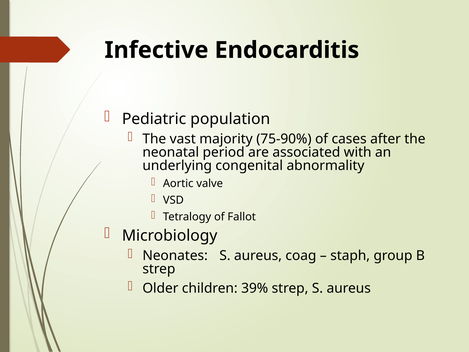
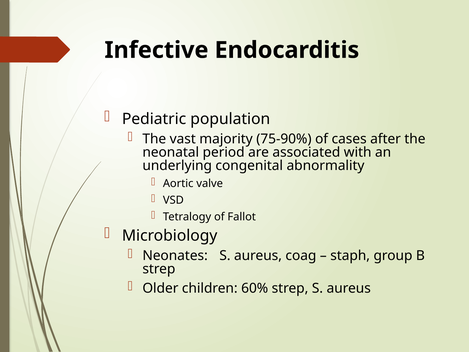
39%: 39% -> 60% (255, 288)
